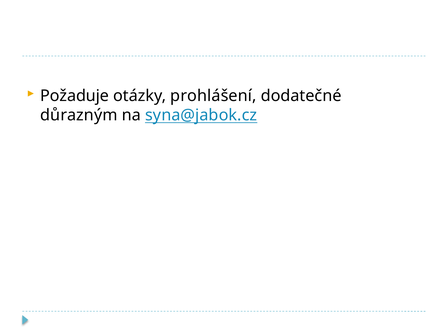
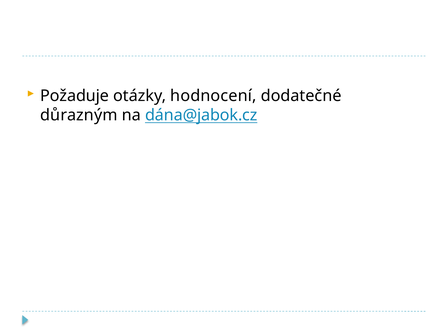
prohlášení: prohlášení -> hodnocení (213, 96)
syna@jabok.cz: syna@jabok.cz -> dána@jabok.cz (201, 115)
